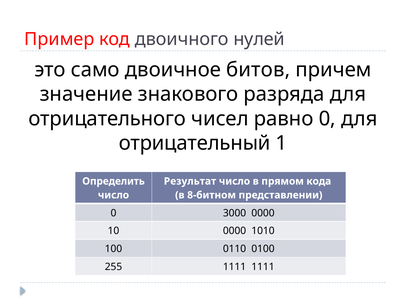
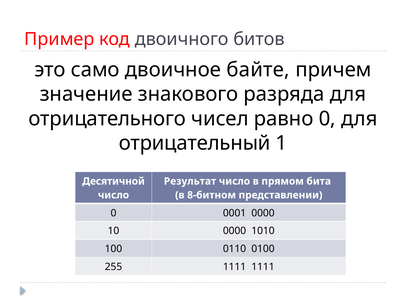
нулей: нулей -> битов (259, 39)
битов: битов -> байте (258, 70)
Определить: Определить -> Десятичной (114, 181)
кода: кода -> бита (319, 181)
3000: 3000 -> 0001 (235, 213)
